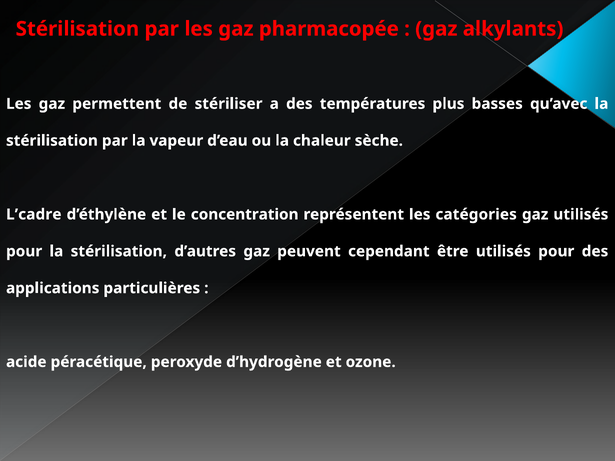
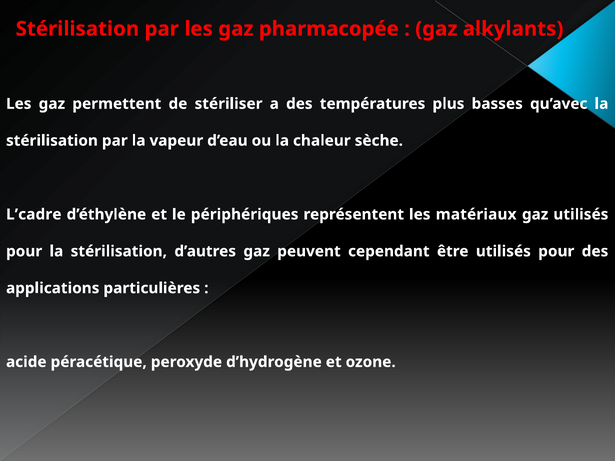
concentration: concentration -> périphériques (245, 215)
catégories: catégories -> matériaux (476, 215)
